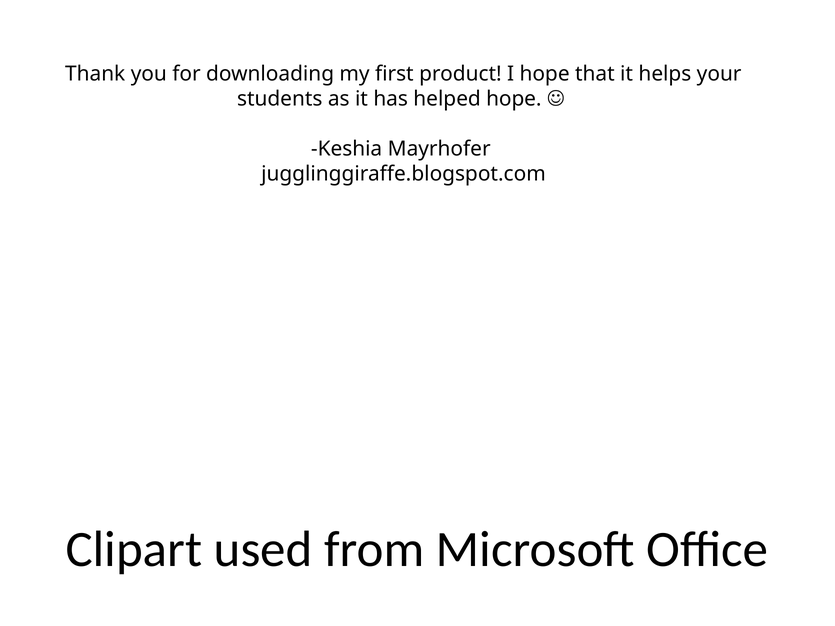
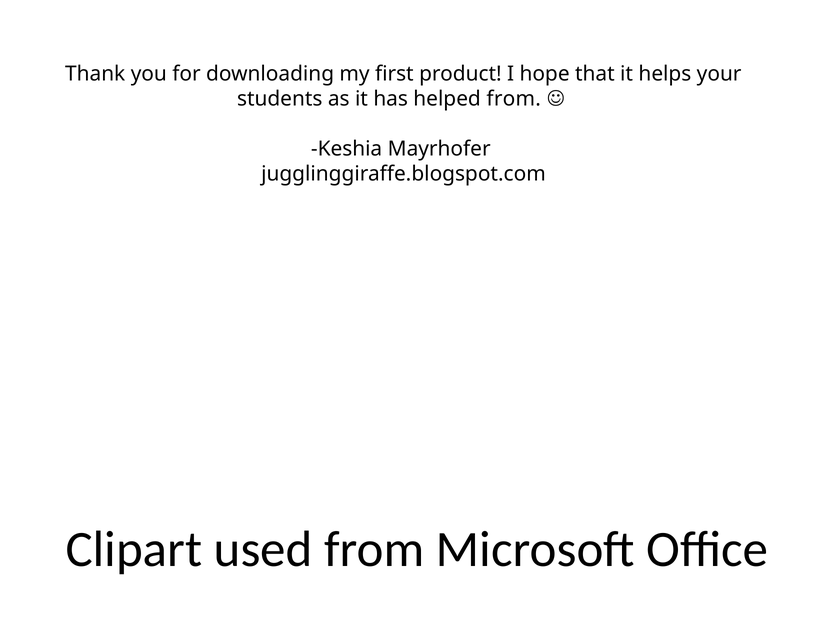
helped hope: hope -> from (514, 99)
